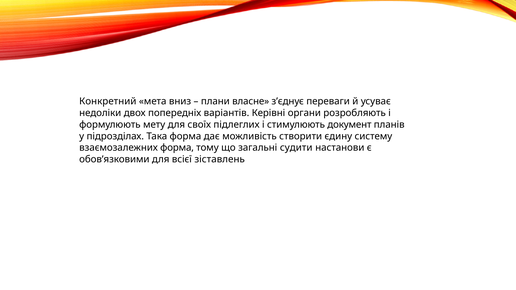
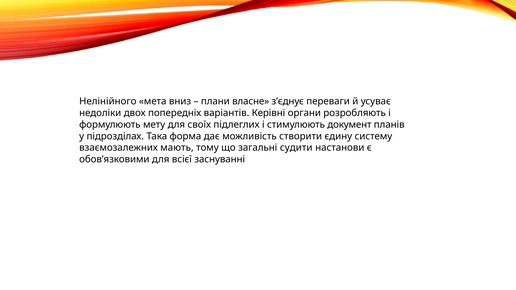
Конкретний: Конкретний -> Нелінійного (108, 101)
взаємозалежних форма: форма -> мають (177, 148)
зіставлень: зіставлень -> заснуванні (220, 160)
